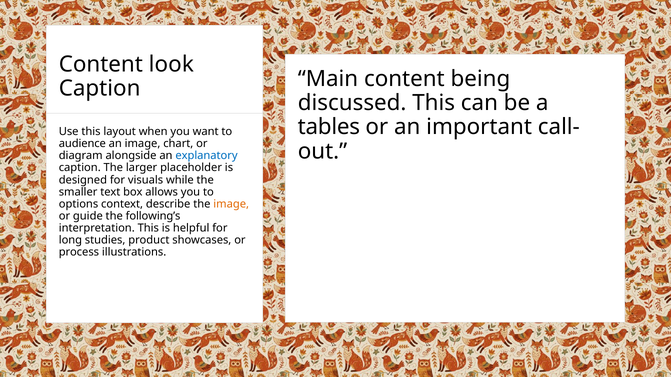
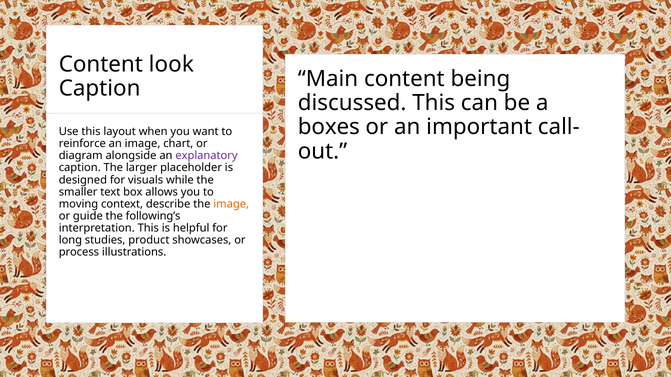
tables: tables -> boxes (329, 127)
audience: audience -> reinforce (82, 144)
explanatory colour: blue -> purple (206, 156)
options: options -> moving (79, 204)
